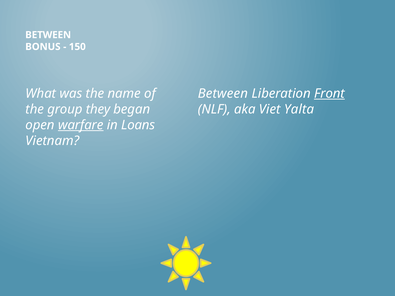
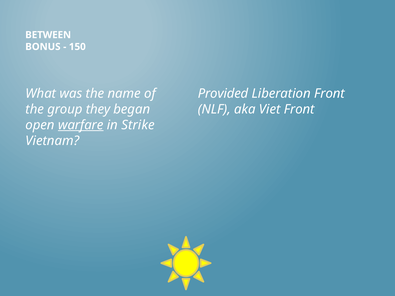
Between: Between -> Provided (223, 94)
Front underline: present -> none (329, 94)
Viet Yalta: Yalta -> Front (299, 109)
Loans: Loans -> Strike (138, 125)
